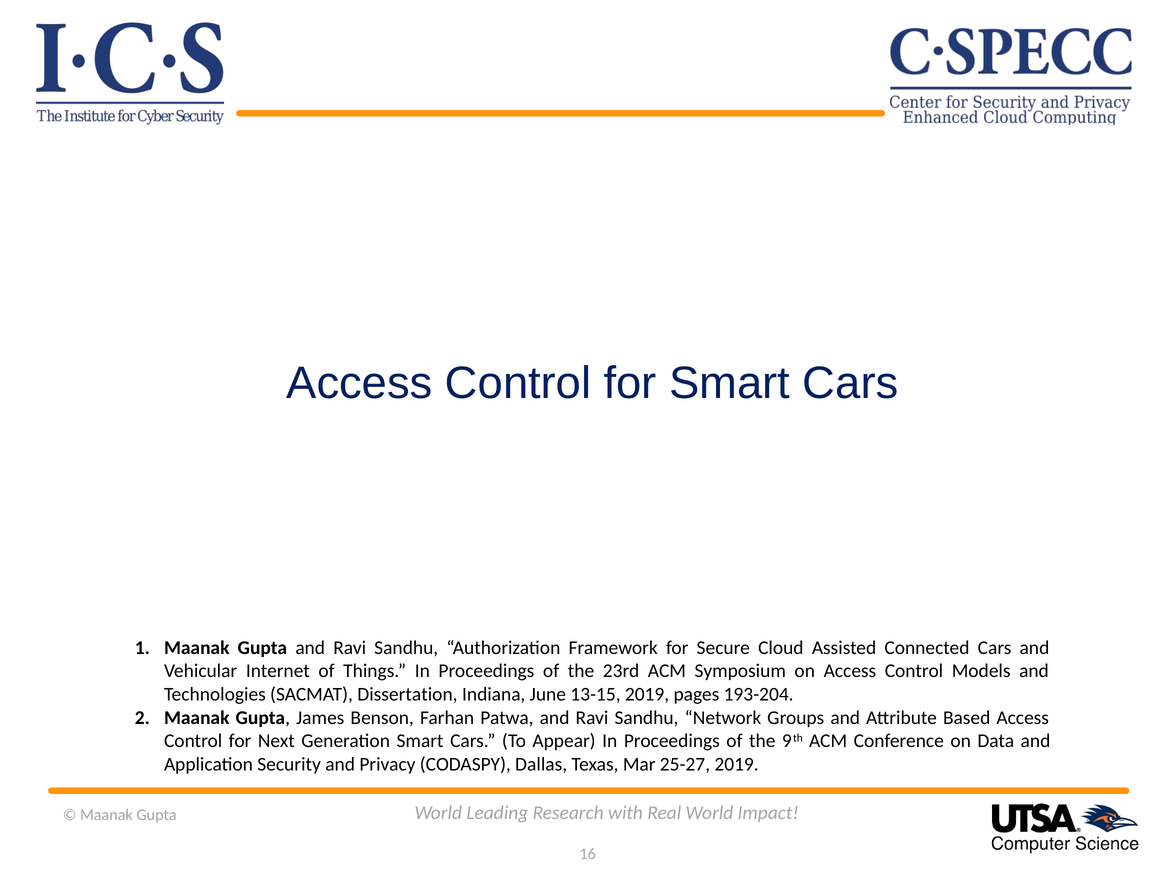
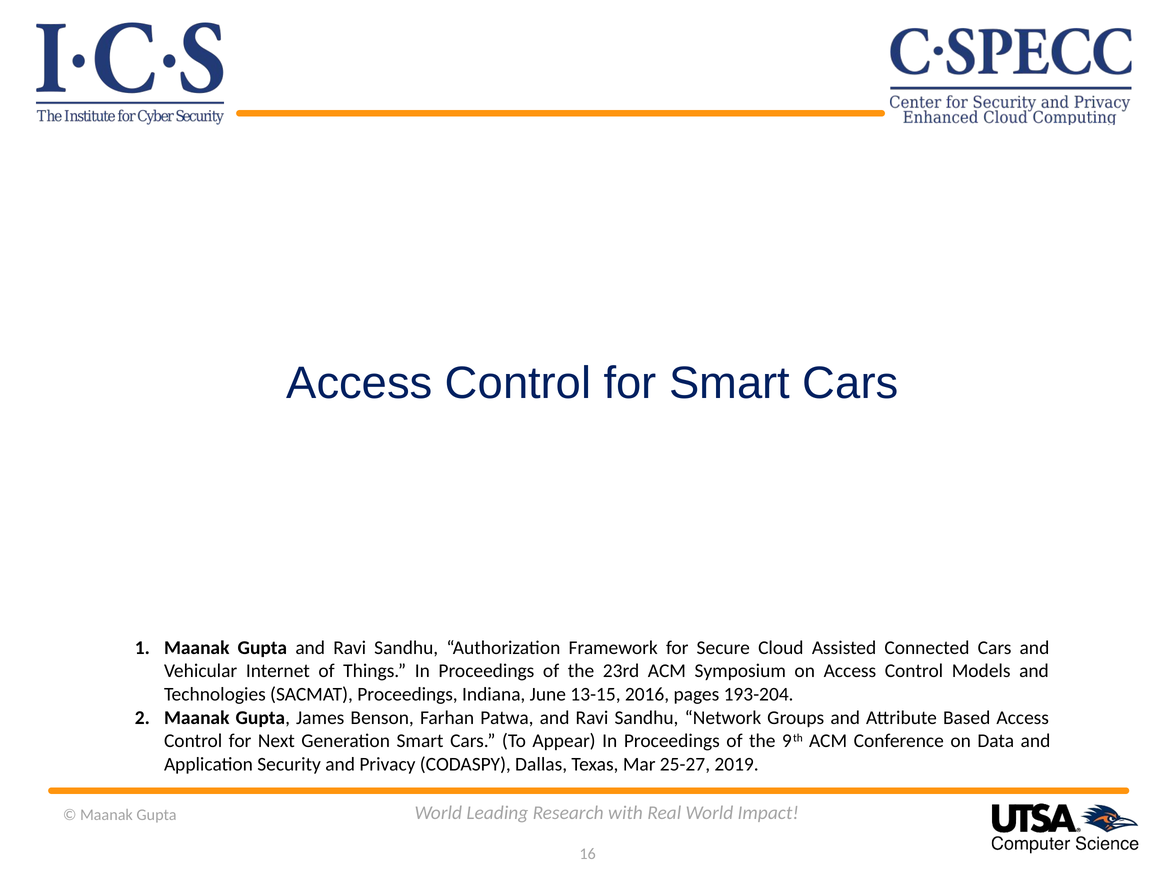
SACMAT Dissertation: Dissertation -> Proceedings (407, 694)
13-15 2019: 2019 -> 2016 (647, 694)
